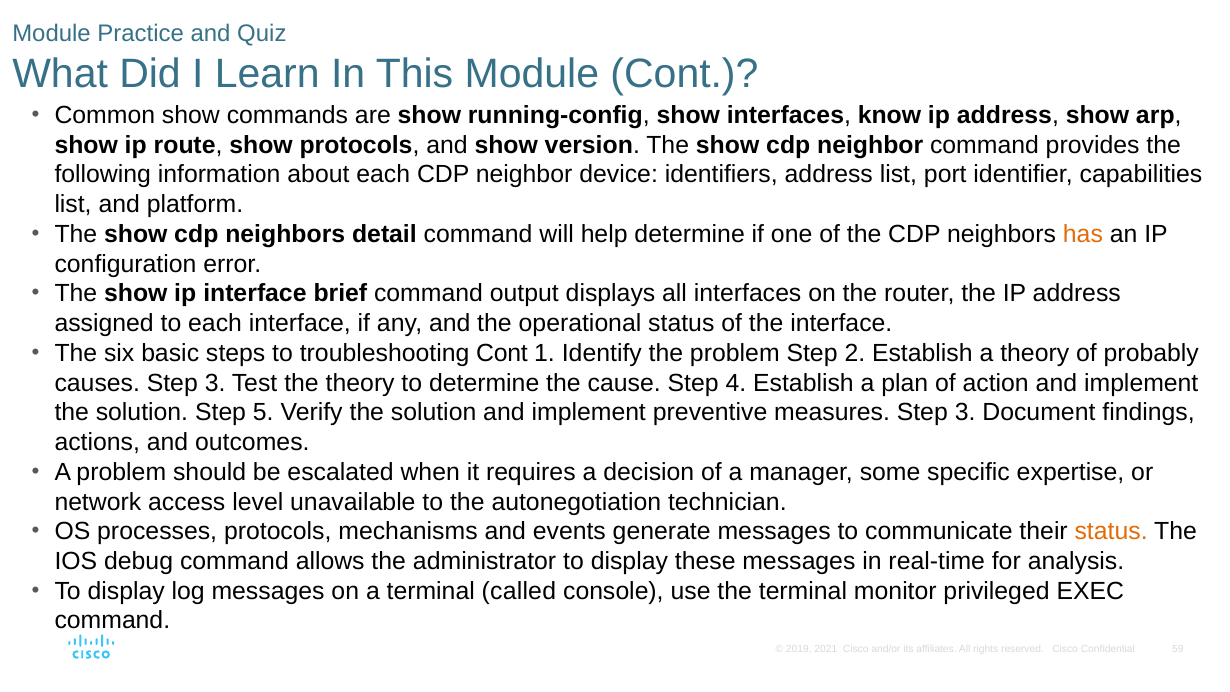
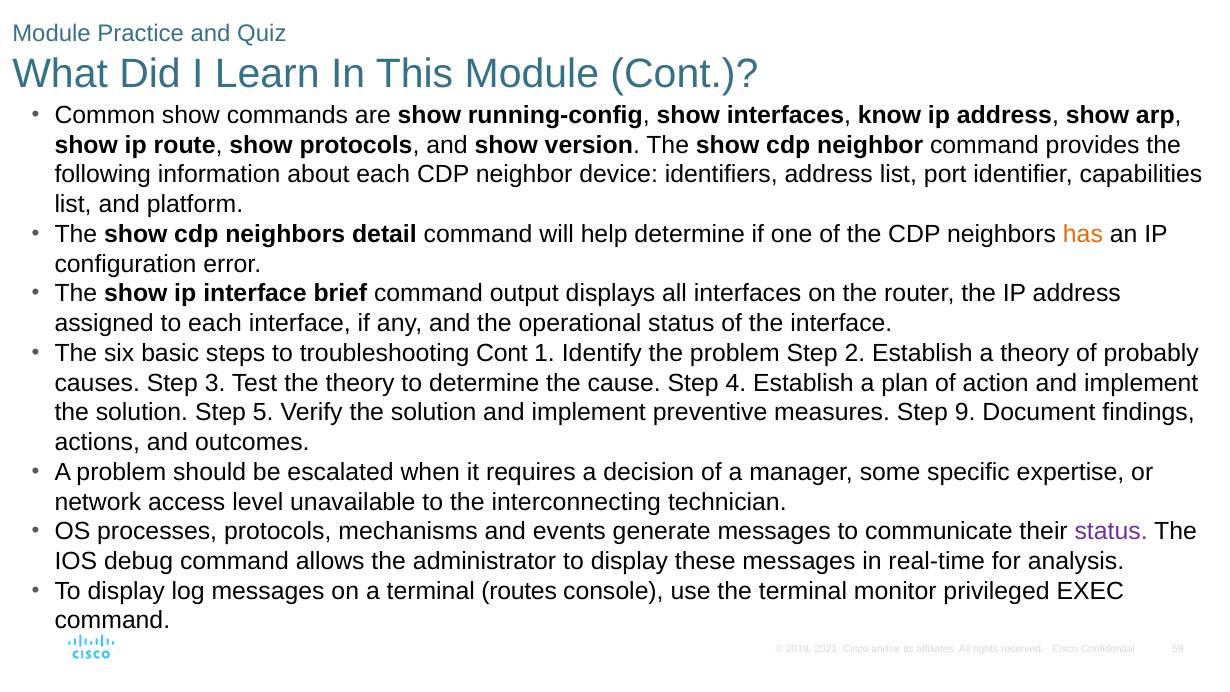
measures Step 3: 3 -> 9 (965, 413)
autonegotiation: autonegotiation -> interconnecting (576, 502)
status colour: orange -> purple (1111, 532)
called: called -> routes (519, 591)
